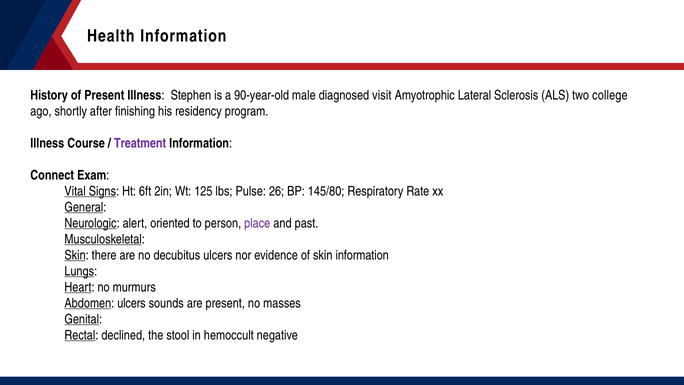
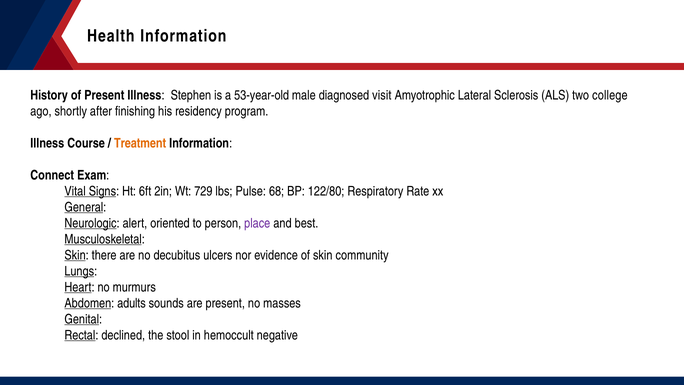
90-year-old: 90-year-old -> 53-year-old (262, 95)
Treatment colour: purple -> orange (140, 143)
125: 125 -> 729 (203, 191)
26: 26 -> 68 (277, 191)
145/80: 145/80 -> 122/80 (326, 191)
past: past -> best (307, 223)
skin information: information -> community (362, 255)
Abdomen ulcers: ulcers -> adults (131, 303)
